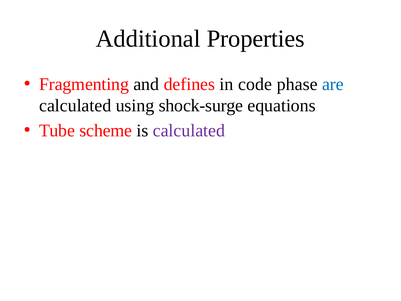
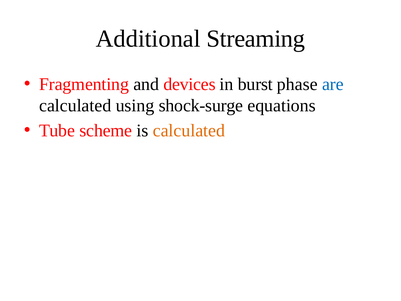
Properties: Properties -> Streaming (256, 39)
defines: defines -> devices (189, 84)
code: code -> burst (255, 84)
calculated colour: purple -> orange (189, 130)
